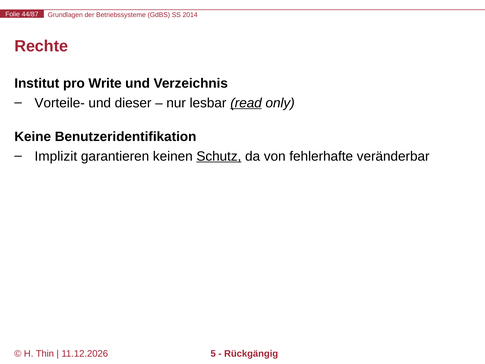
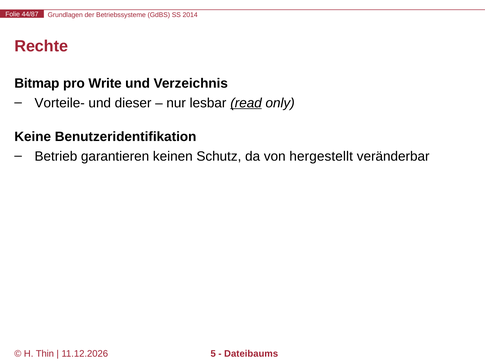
Institut: Institut -> Bitmap (37, 83)
Implizit: Implizit -> Betrieb (56, 156)
Schutz underline: present -> none (219, 156)
fehlerhafte: fehlerhafte -> hergestellt (321, 156)
Rückgängig: Rückgängig -> Dateibaums (251, 354)
